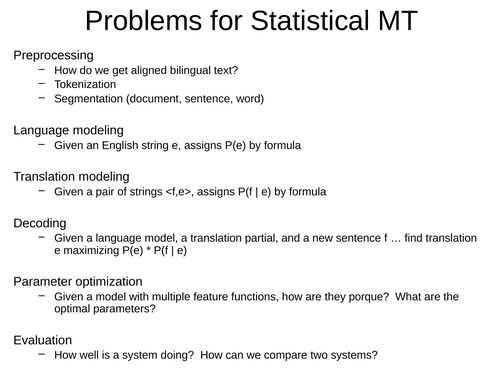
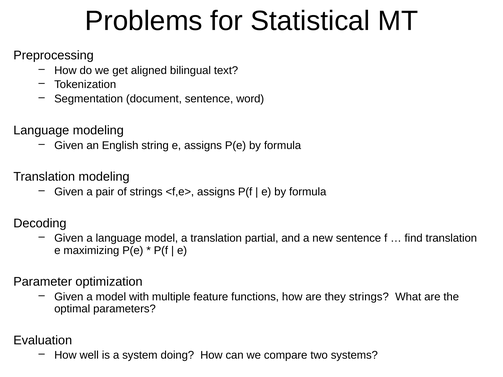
they porque: porque -> strings (369, 297)
